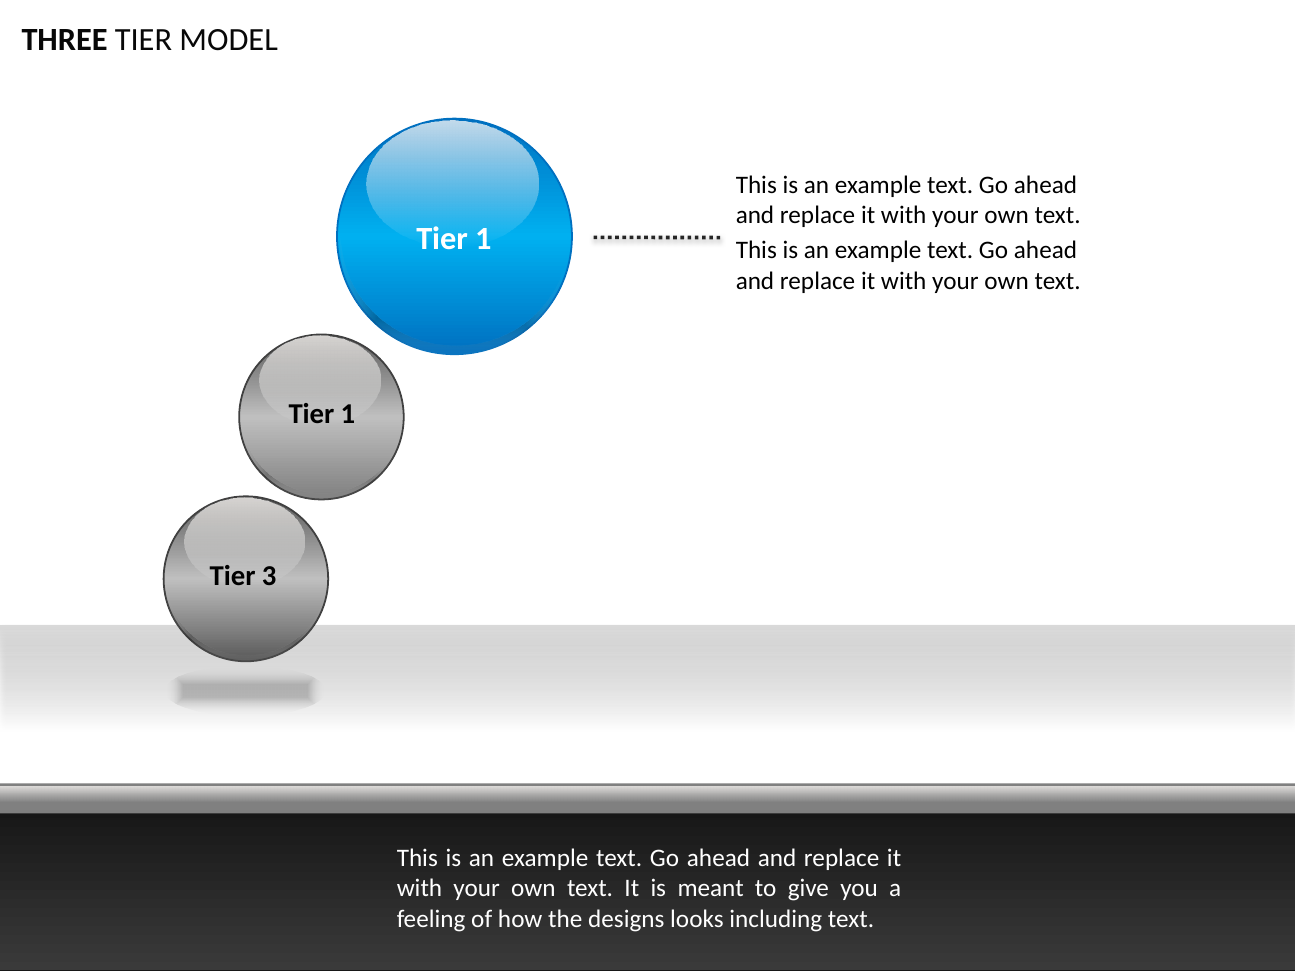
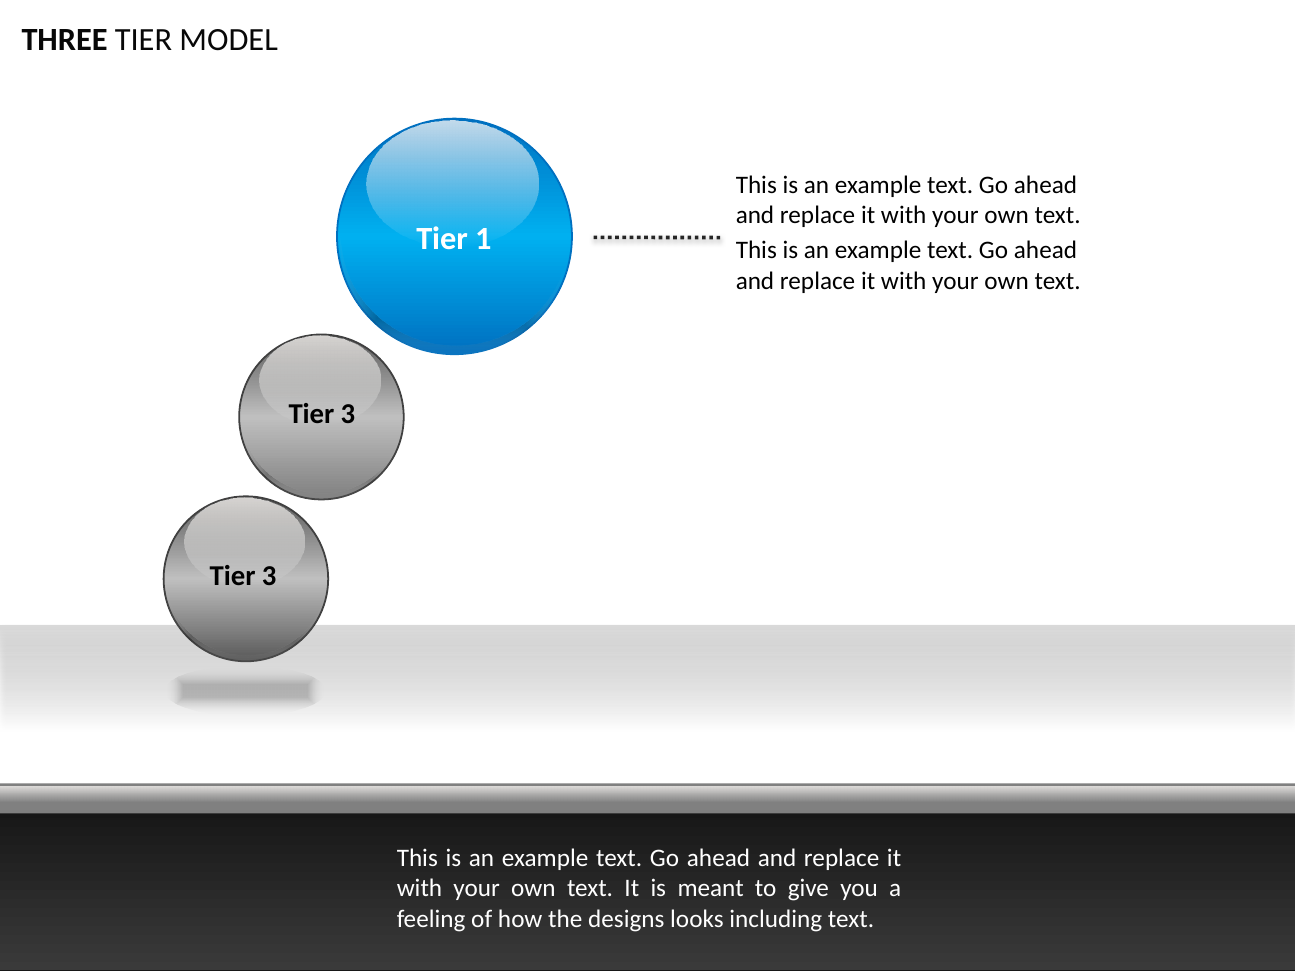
1: 1 -> 3 (348, 414)
